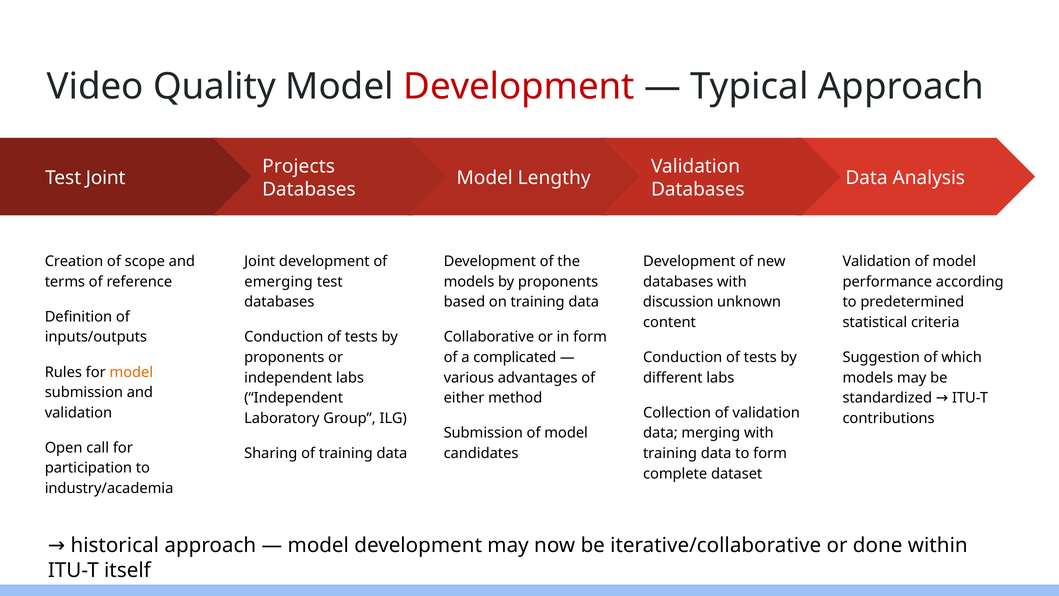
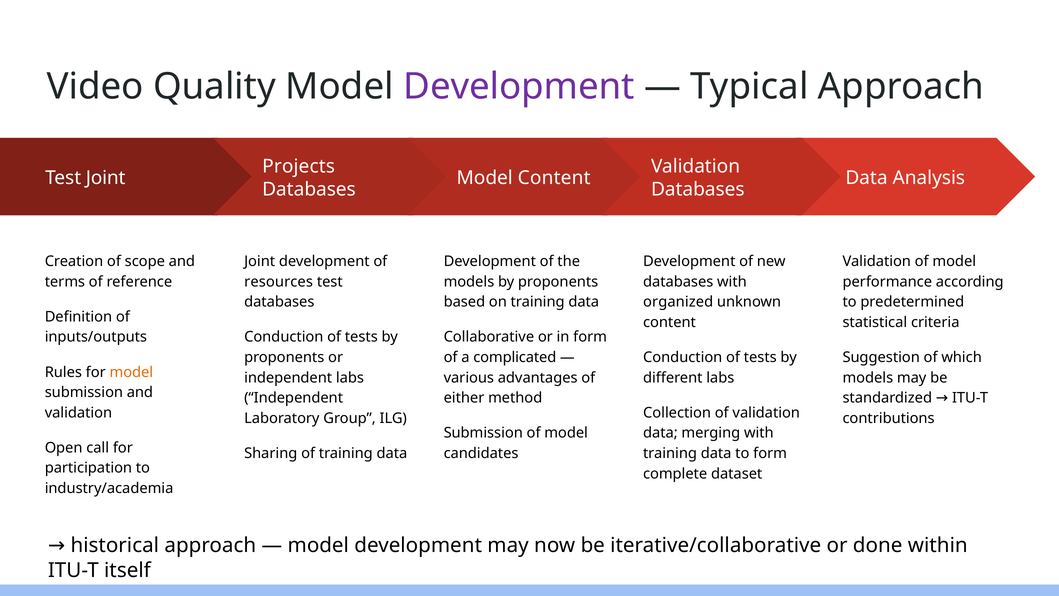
Development colour: red -> purple (519, 87)
Model Lengthy: Lengthy -> Content (554, 178)
emerging: emerging -> resources (279, 282)
discussion: discussion -> organized (678, 302)
